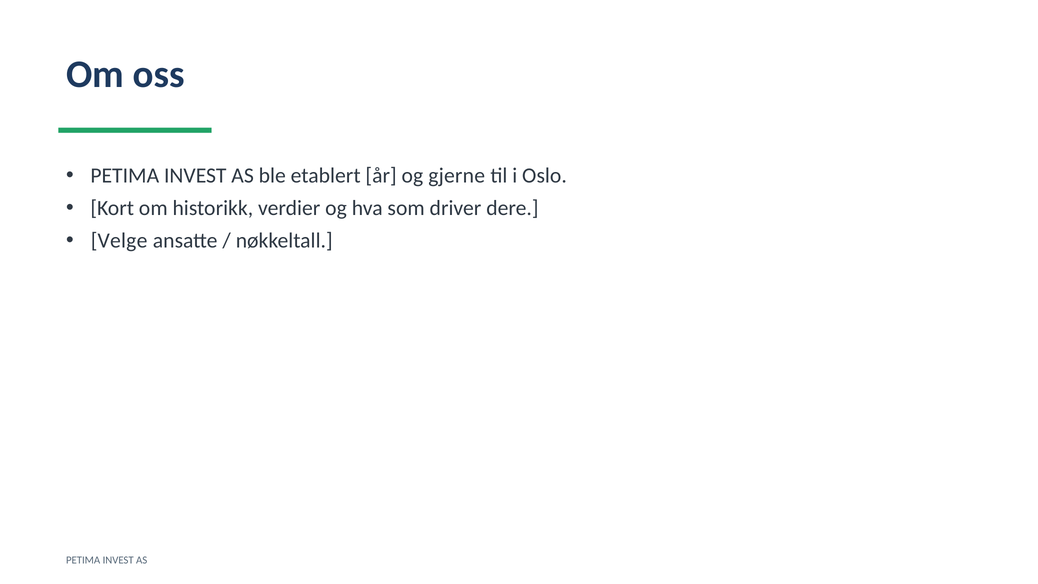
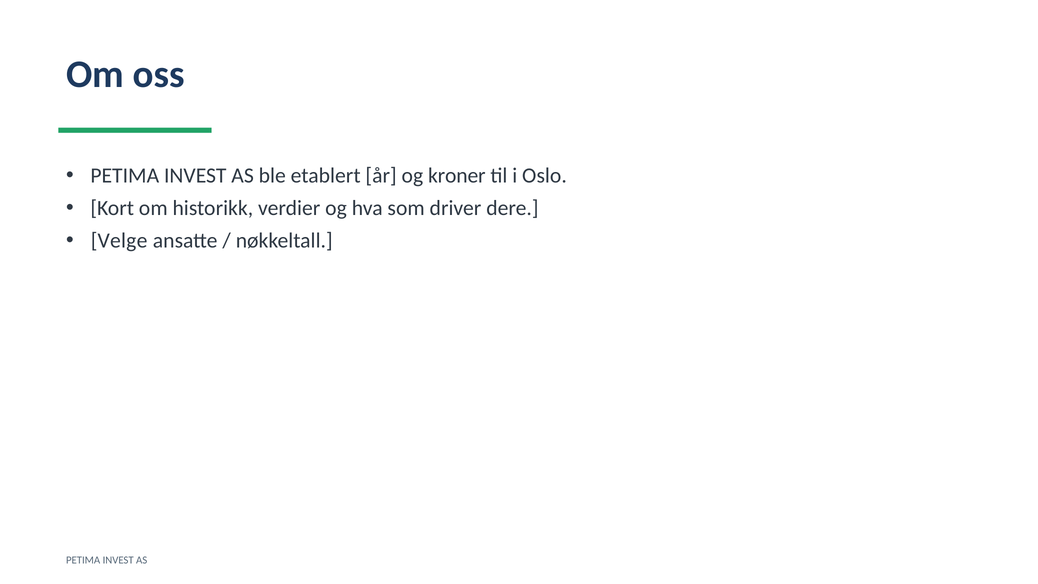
gjerne: gjerne -> kroner (457, 176)
